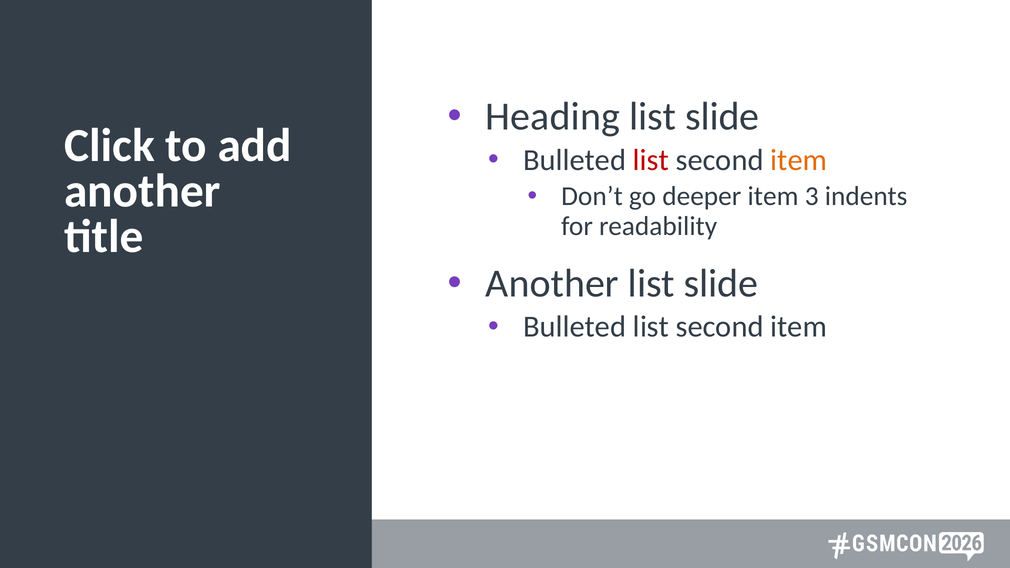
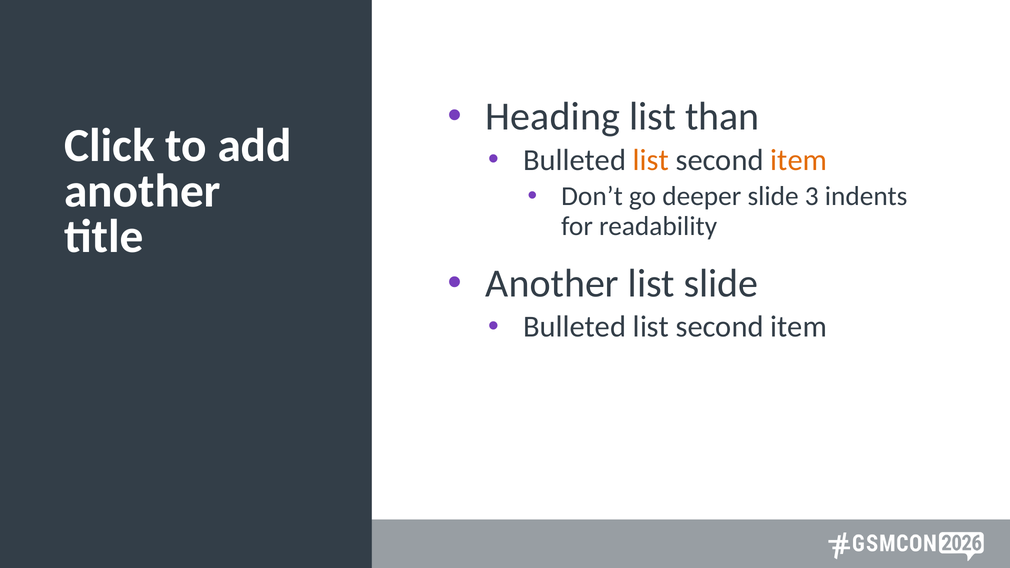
slide: slide -> than (722, 117)
list colour: red -> orange (651, 160)
deeper item: item -> slide (773, 197)
